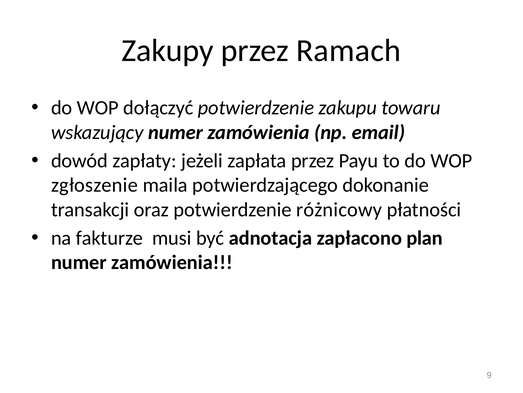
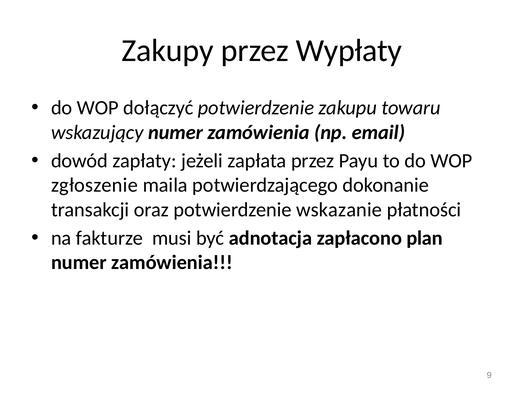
Ramach: Ramach -> Wypłaty (349, 51)
różnicowy: różnicowy -> wskazanie (339, 209)
